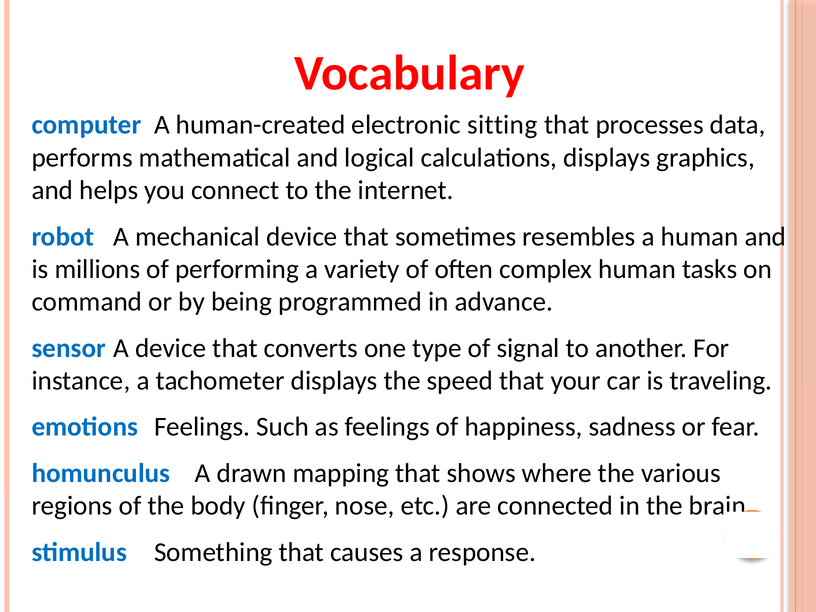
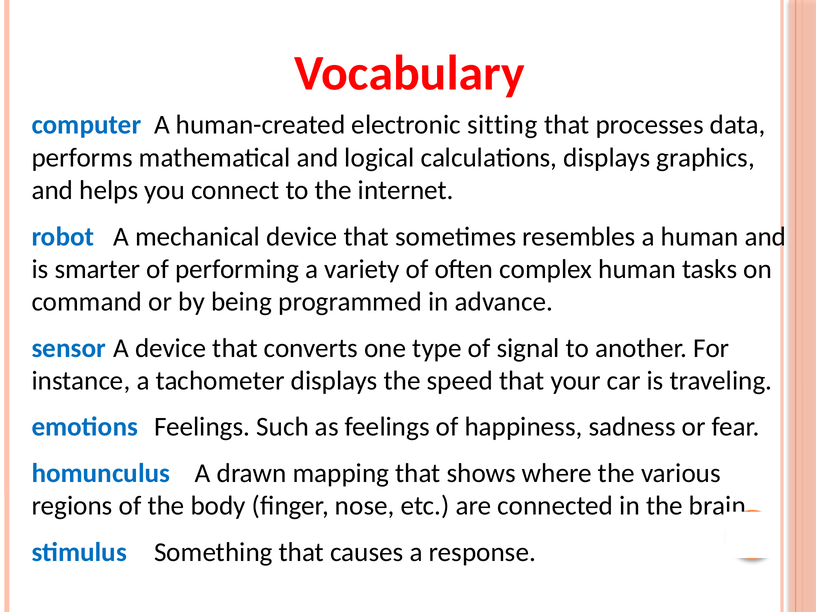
millions: millions -> smarter (98, 269)
